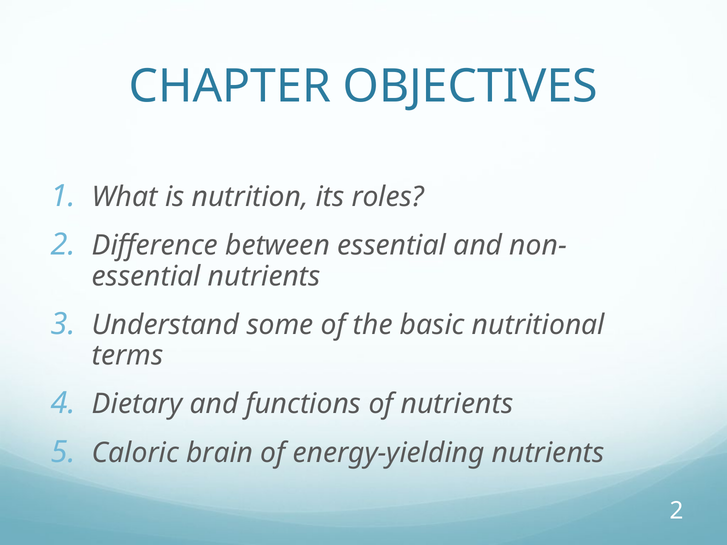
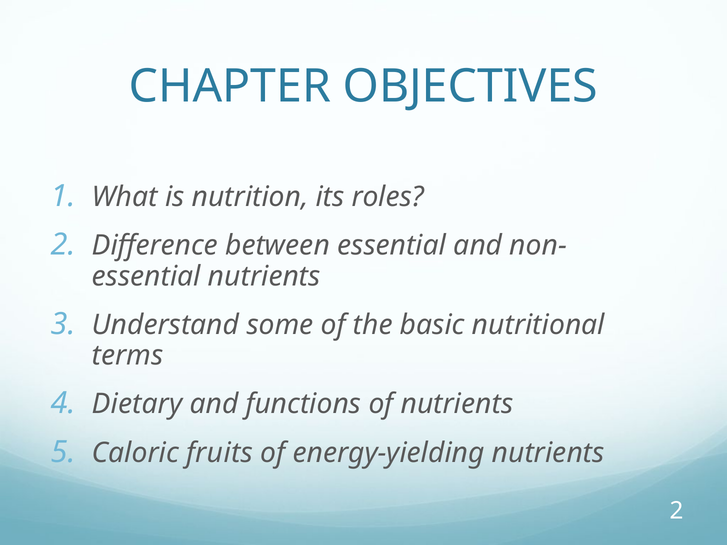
brain: brain -> fruits (220, 453)
